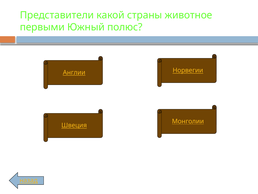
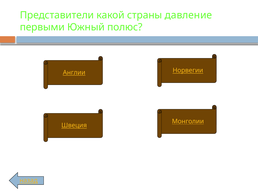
животное: животное -> давление (188, 15)
